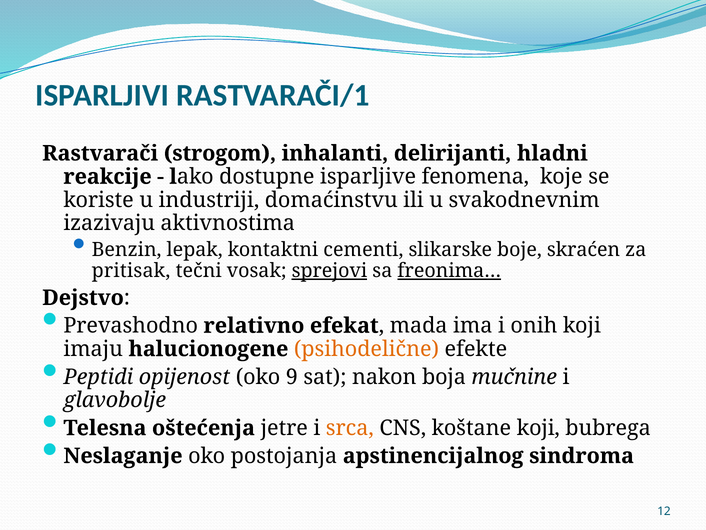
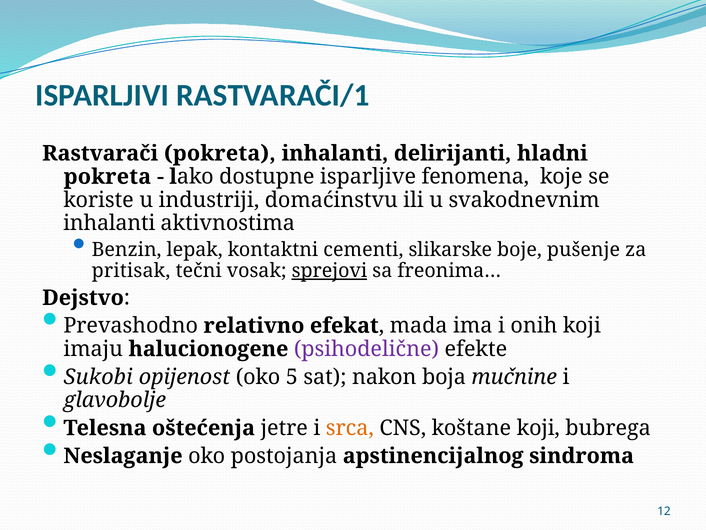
Rastvarači strogom: strogom -> pokreta (220, 153)
reakcije: reakcije -> pokreta (107, 177)
izazivaju: izazivaju -> inhalanti (109, 223)
skraćen: skraćen -> pušenje (584, 249)
freonima… underline: present -> none (449, 271)
psihodelične colour: orange -> purple (366, 349)
Peptidi: Peptidi -> Sukobi (98, 377)
9: 9 -> 5 (292, 377)
